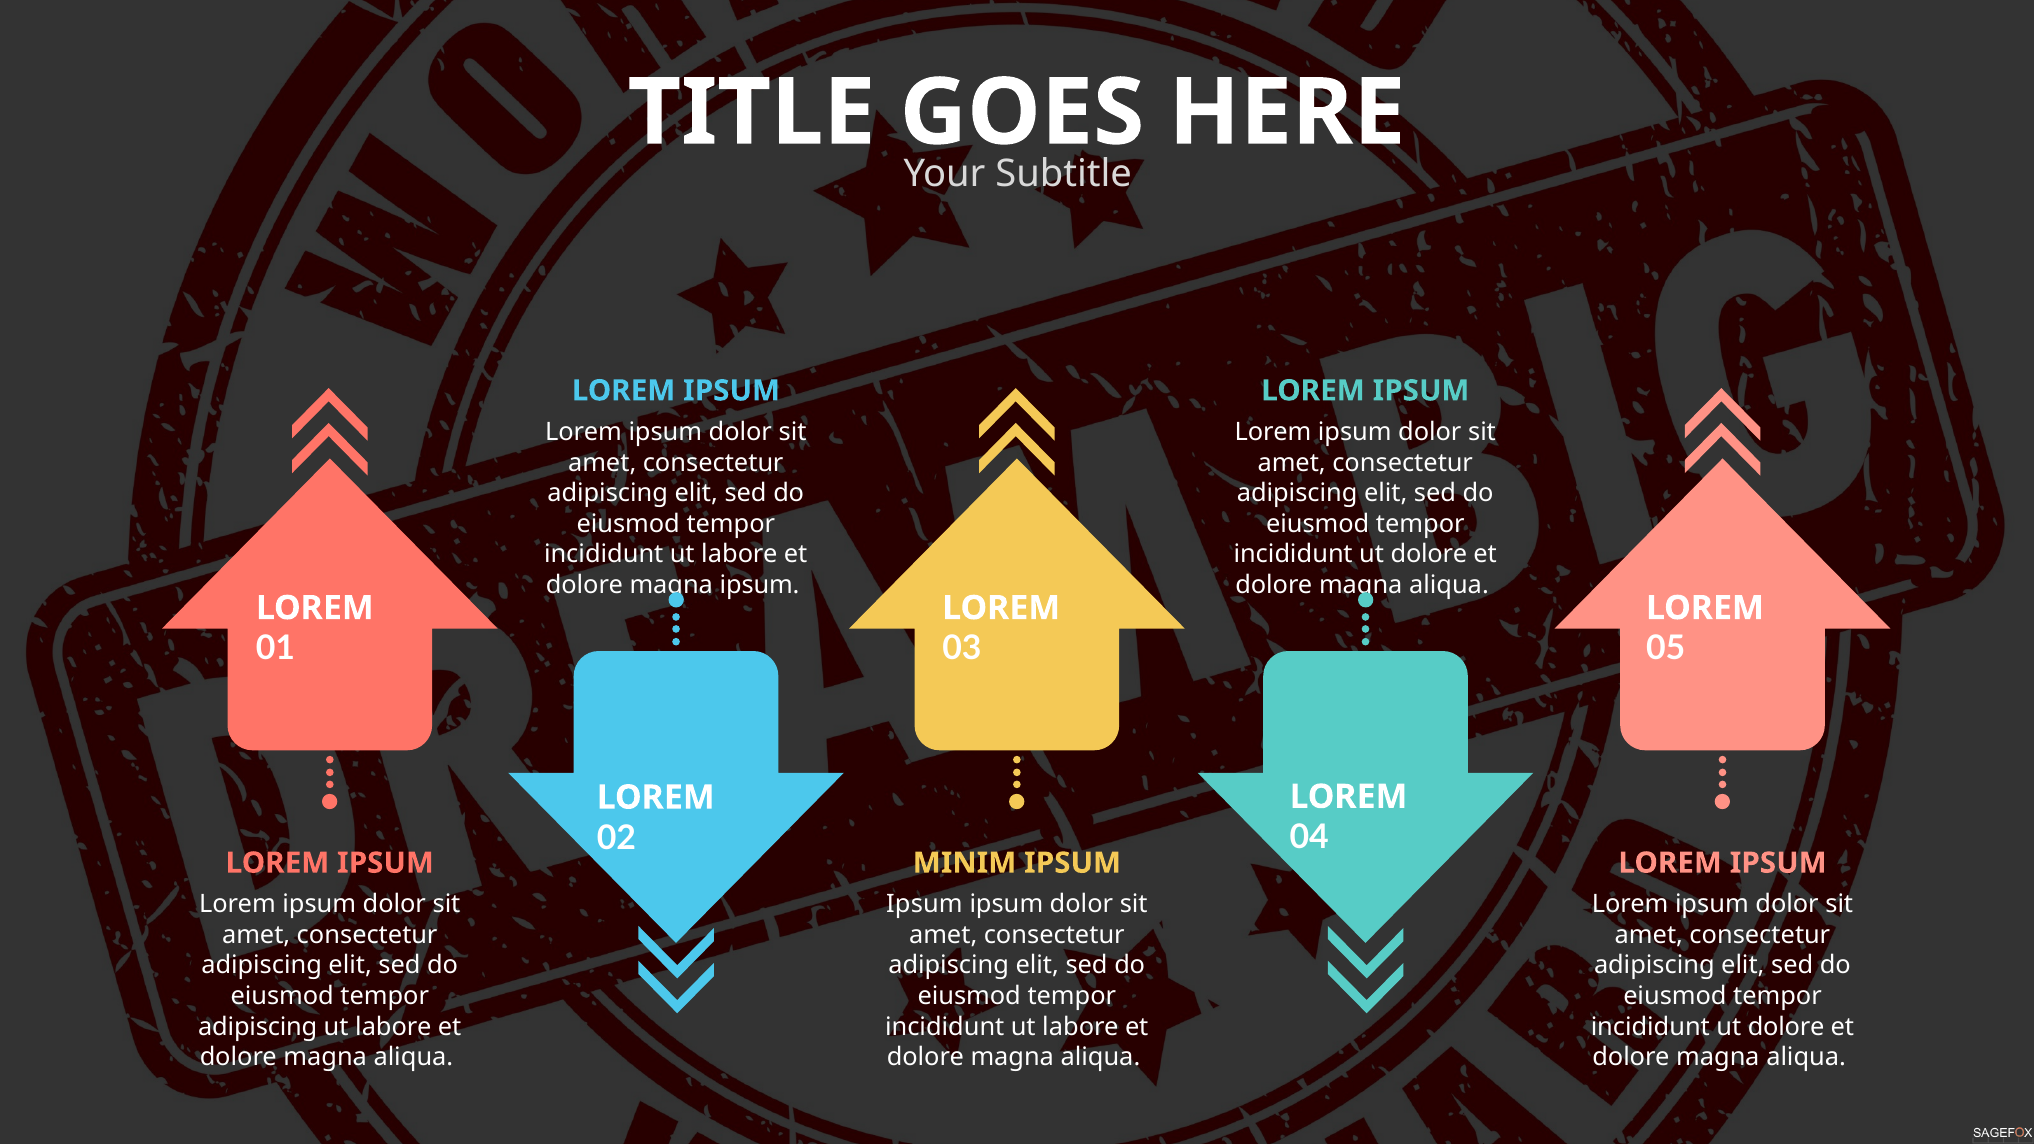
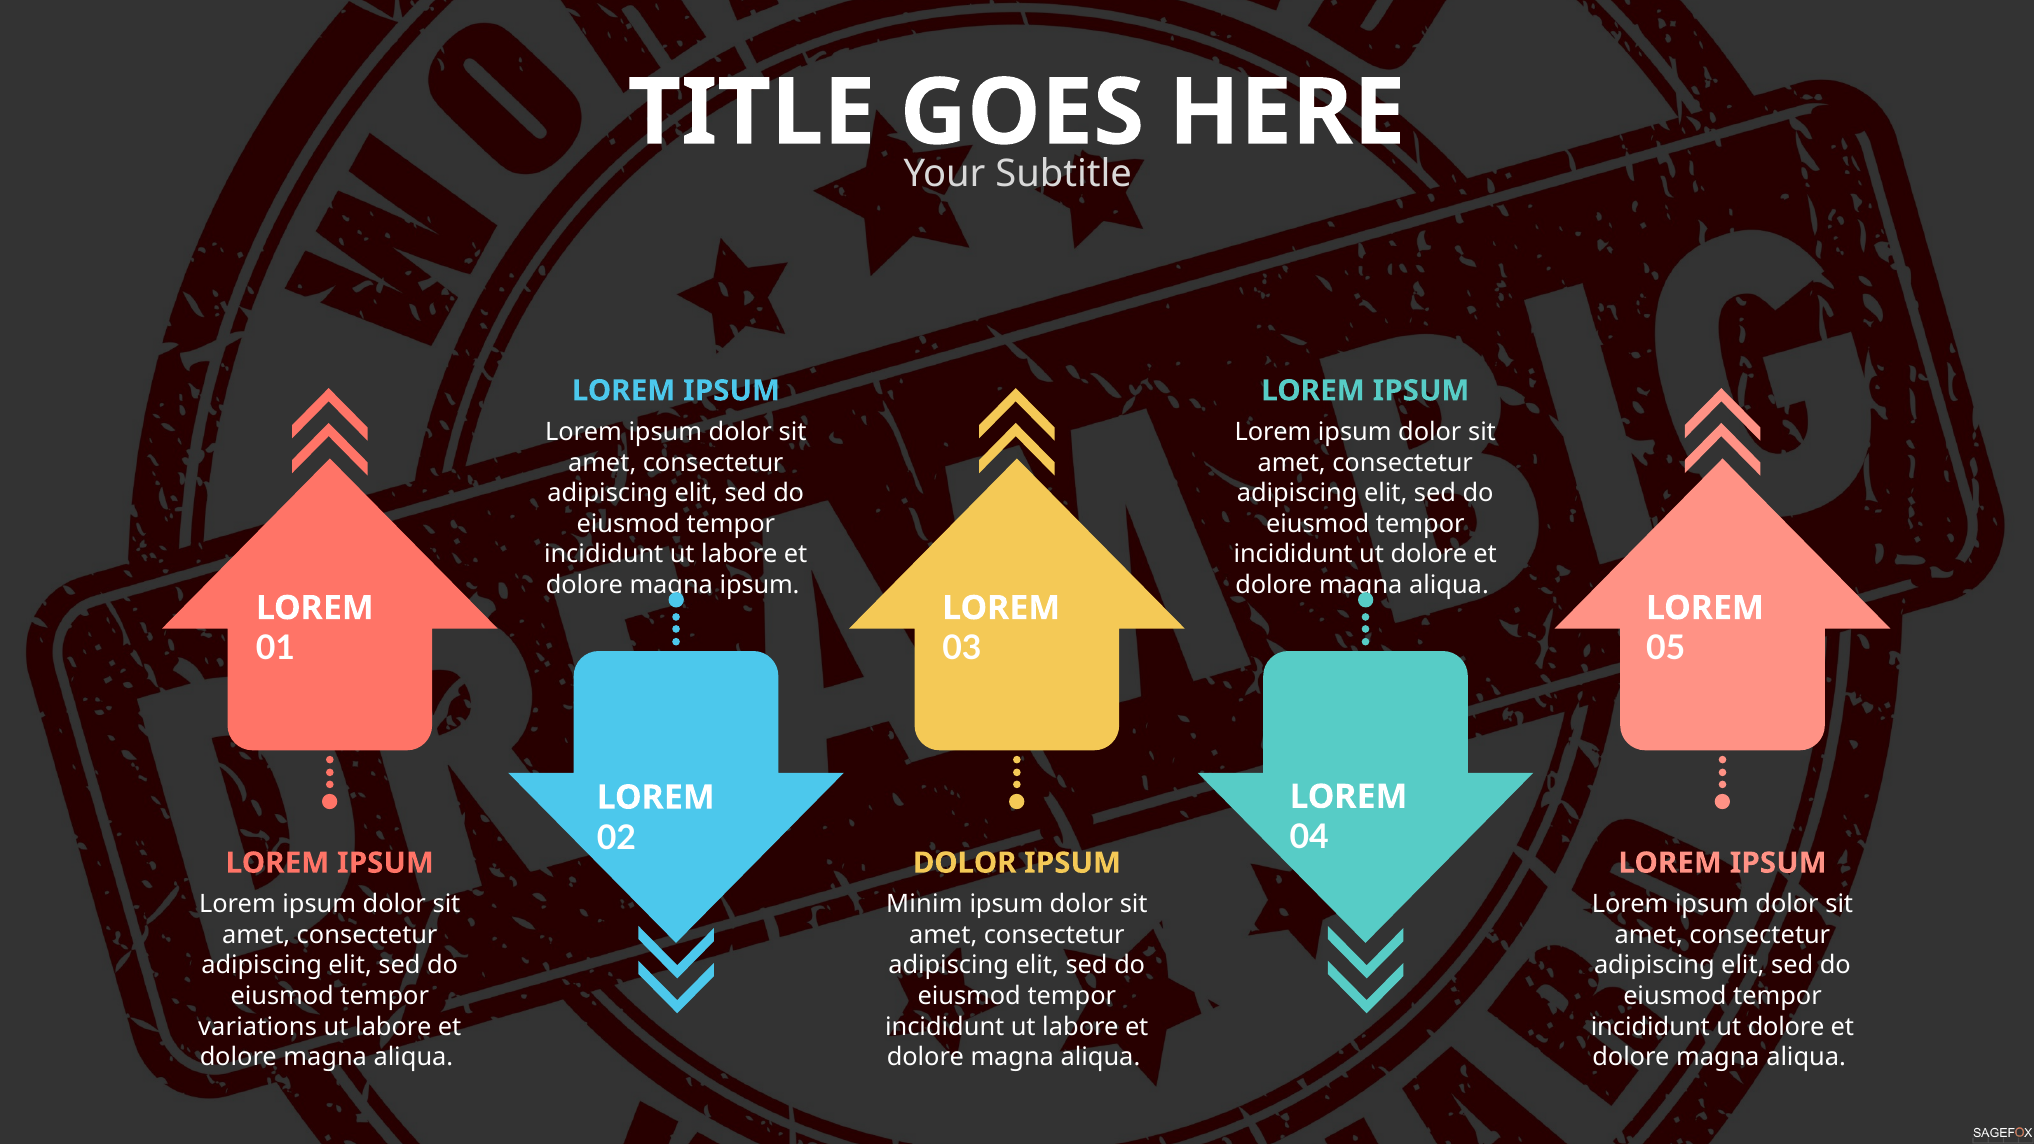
MINIM: MINIM -> DOLOR (965, 863)
Ipsum: Ipsum -> Minim (924, 905)
adipiscing: adipiscing -> variations (258, 1027)
